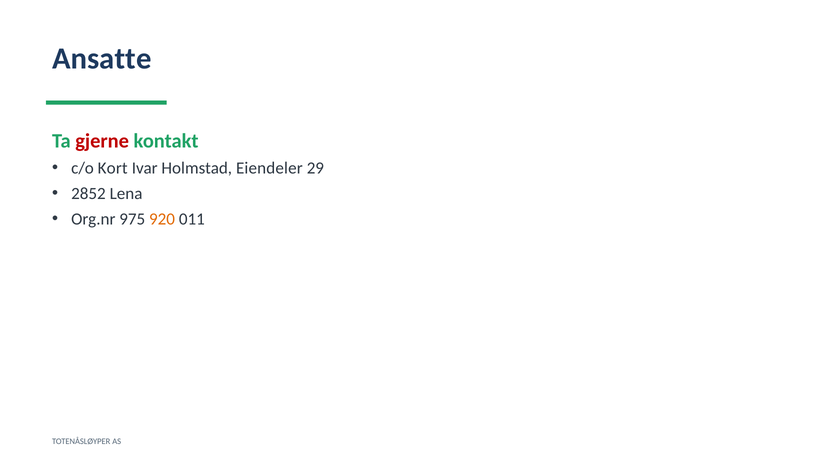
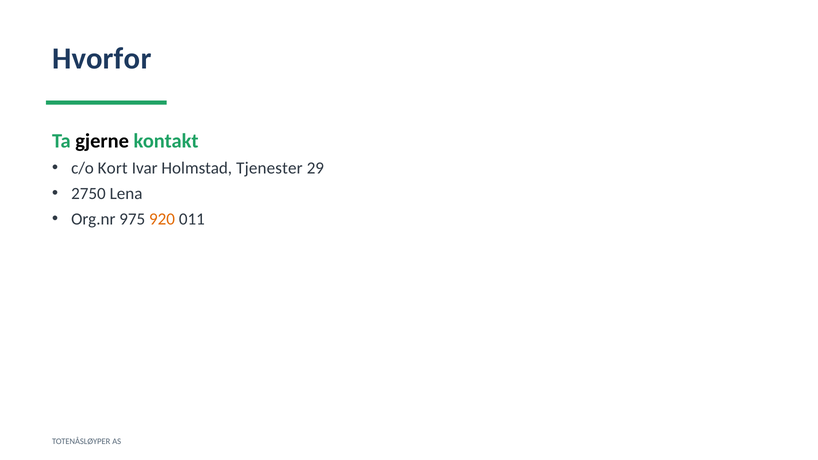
Ansatte: Ansatte -> Hvorfor (102, 58)
gjerne colour: red -> black (102, 141)
Eiendeler: Eiendeler -> Tjenester (269, 168)
2852: 2852 -> 2750 (88, 194)
